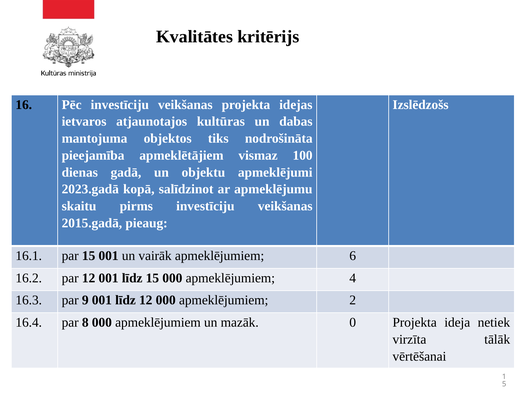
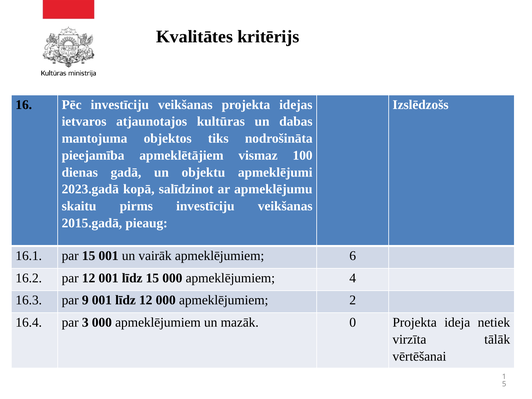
8: 8 -> 3 (85, 322)
